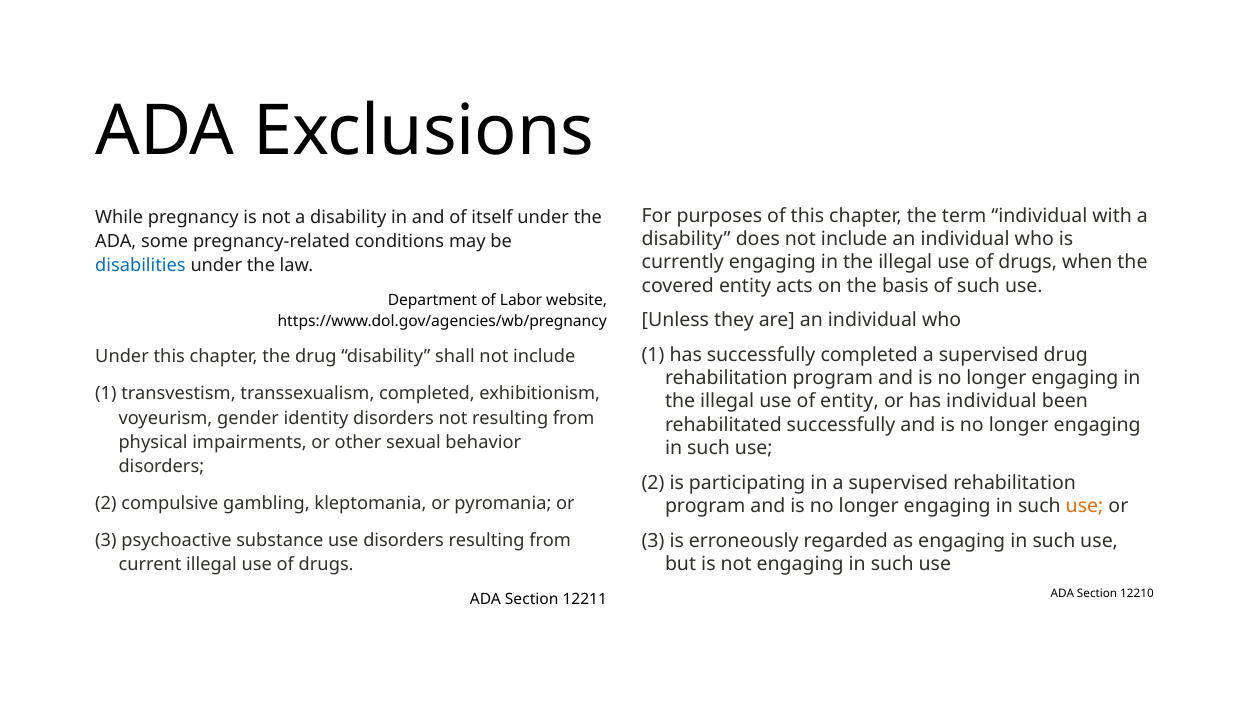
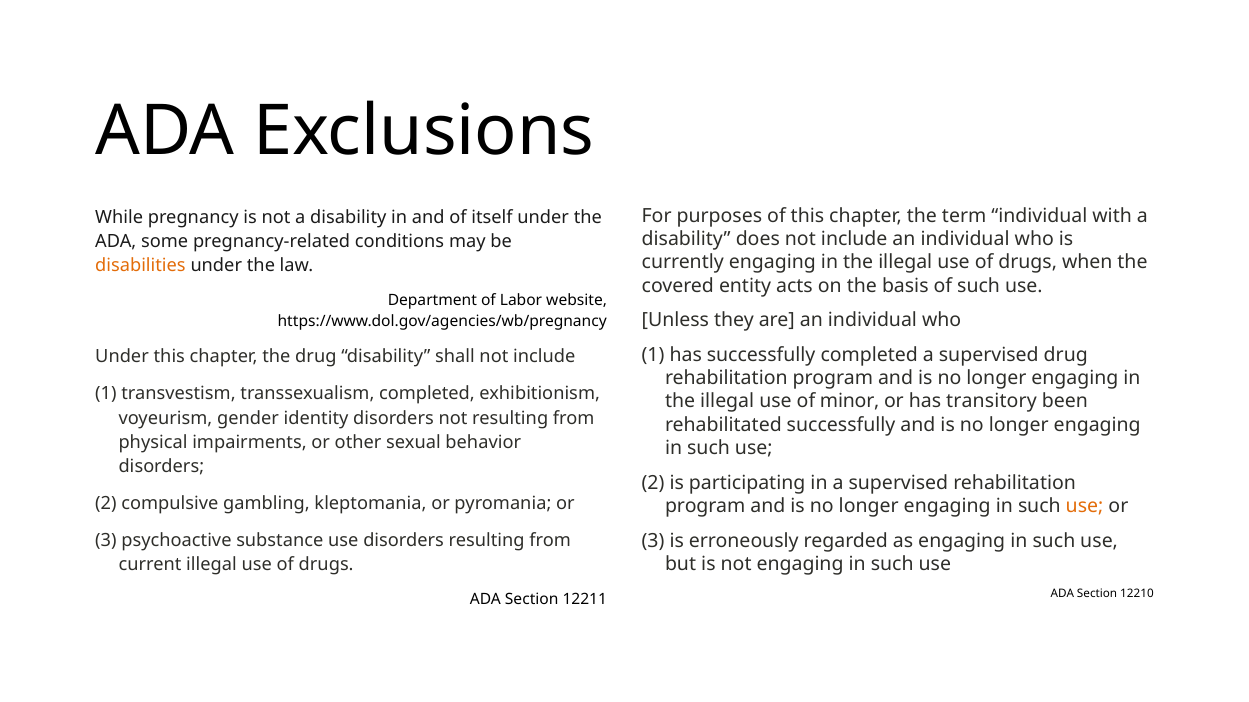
disabilities colour: blue -> orange (140, 266)
of entity: entity -> minor (850, 402)
has individual: individual -> transitory (992, 402)
